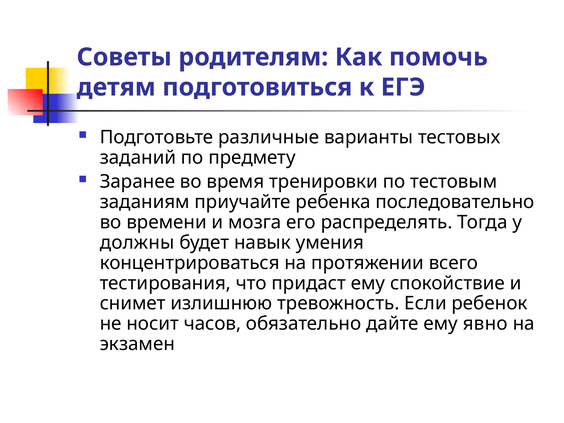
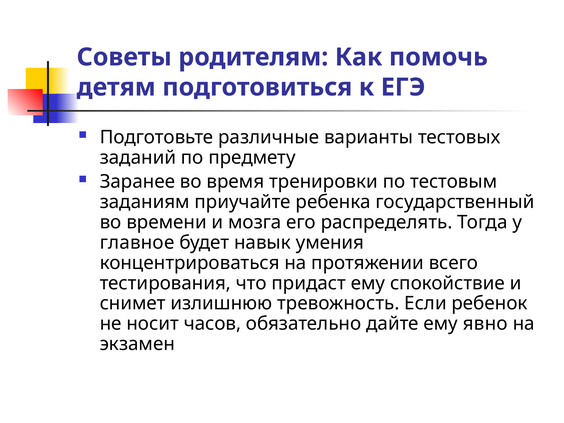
последовательно: последовательно -> государственный (455, 202)
должны: должны -> главное (137, 243)
